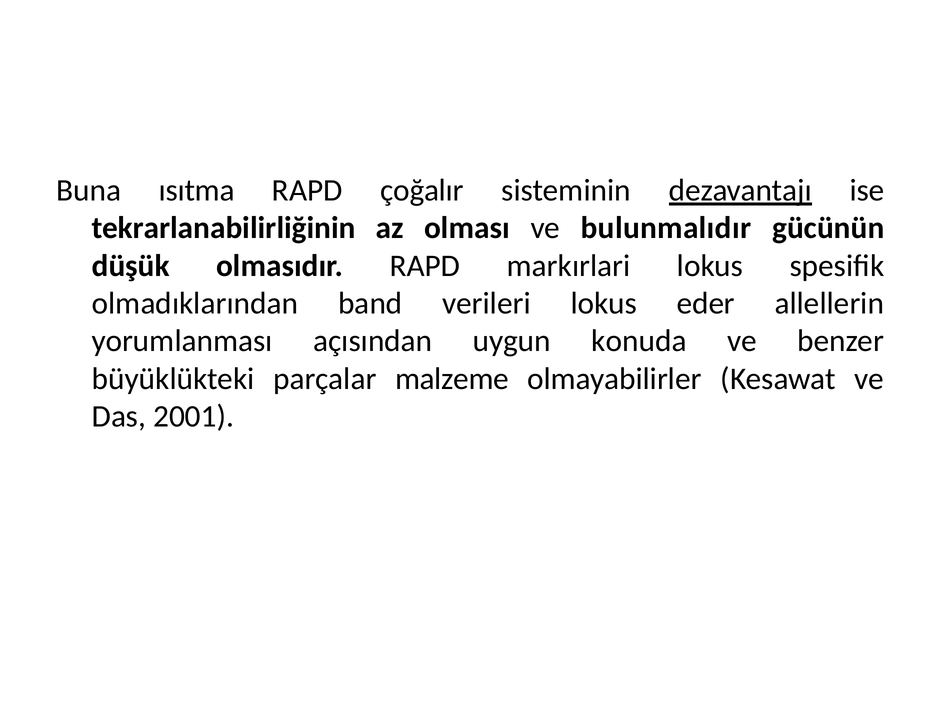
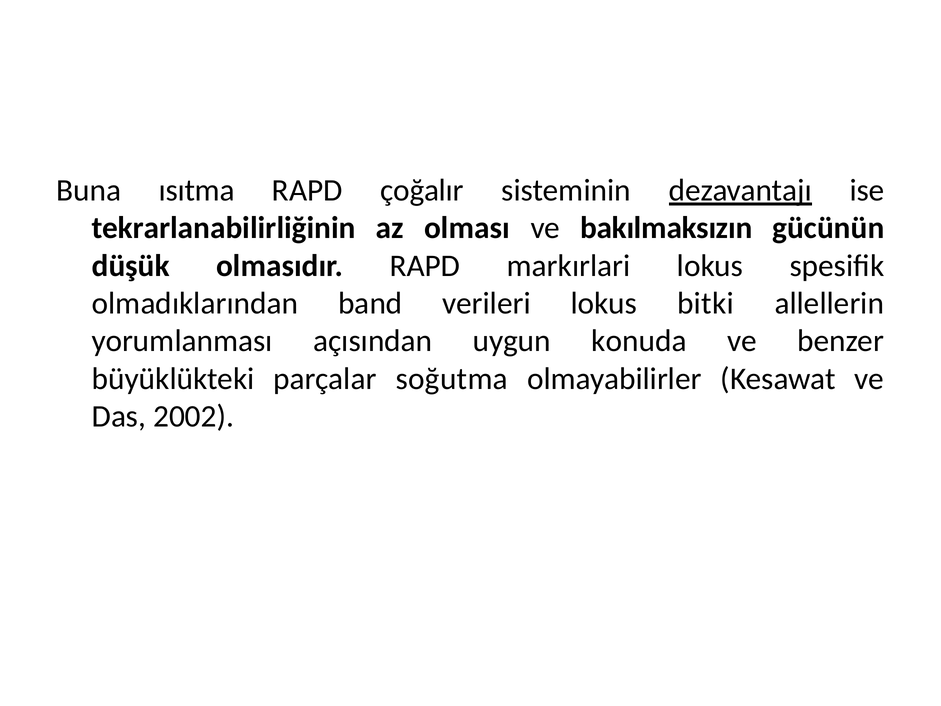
bulunmalıdır: bulunmalıdır -> bakılmaksızın (666, 228)
eder: eder -> bitki (706, 303)
malzeme: malzeme -> soğutma (452, 379)
2001: 2001 -> 2002 (194, 416)
